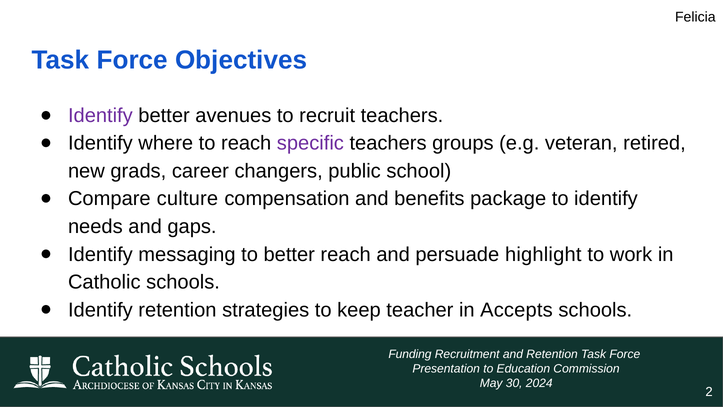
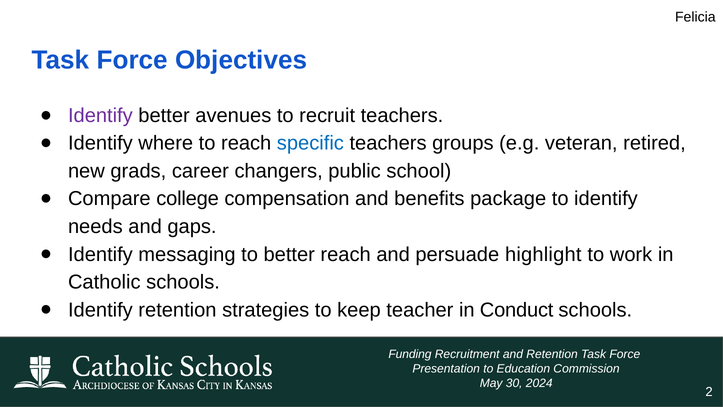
specific colour: purple -> blue (310, 143)
culture: culture -> college (188, 199)
Accepts: Accepts -> Conduct (517, 310)
